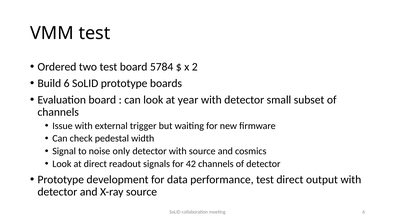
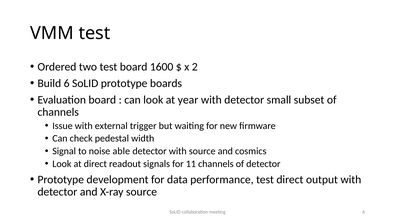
5784: 5784 -> 1600 (162, 67)
only: only -> able (121, 151)
42: 42 -> 11 (191, 164)
